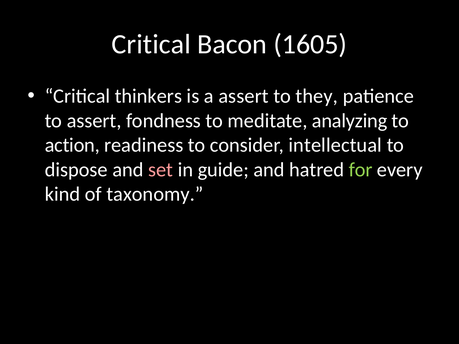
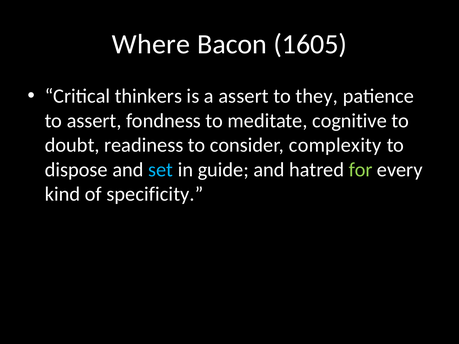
Critical: Critical -> Where (151, 44)
analyzing: analyzing -> cognitive (349, 121)
action: action -> doubt (72, 145)
intellectual: intellectual -> complexity (335, 145)
set colour: pink -> light blue (161, 170)
taxonomy: taxonomy -> specificity (155, 194)
